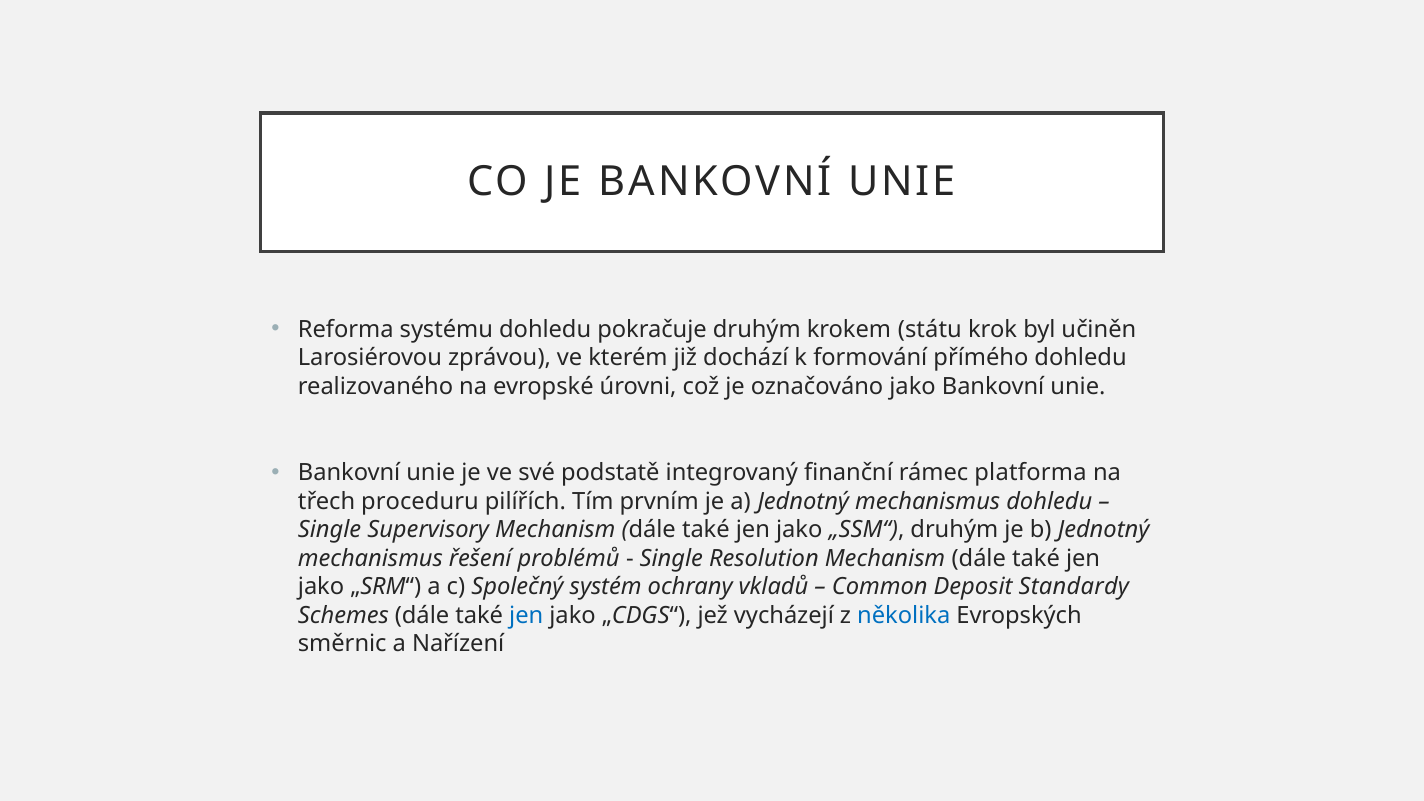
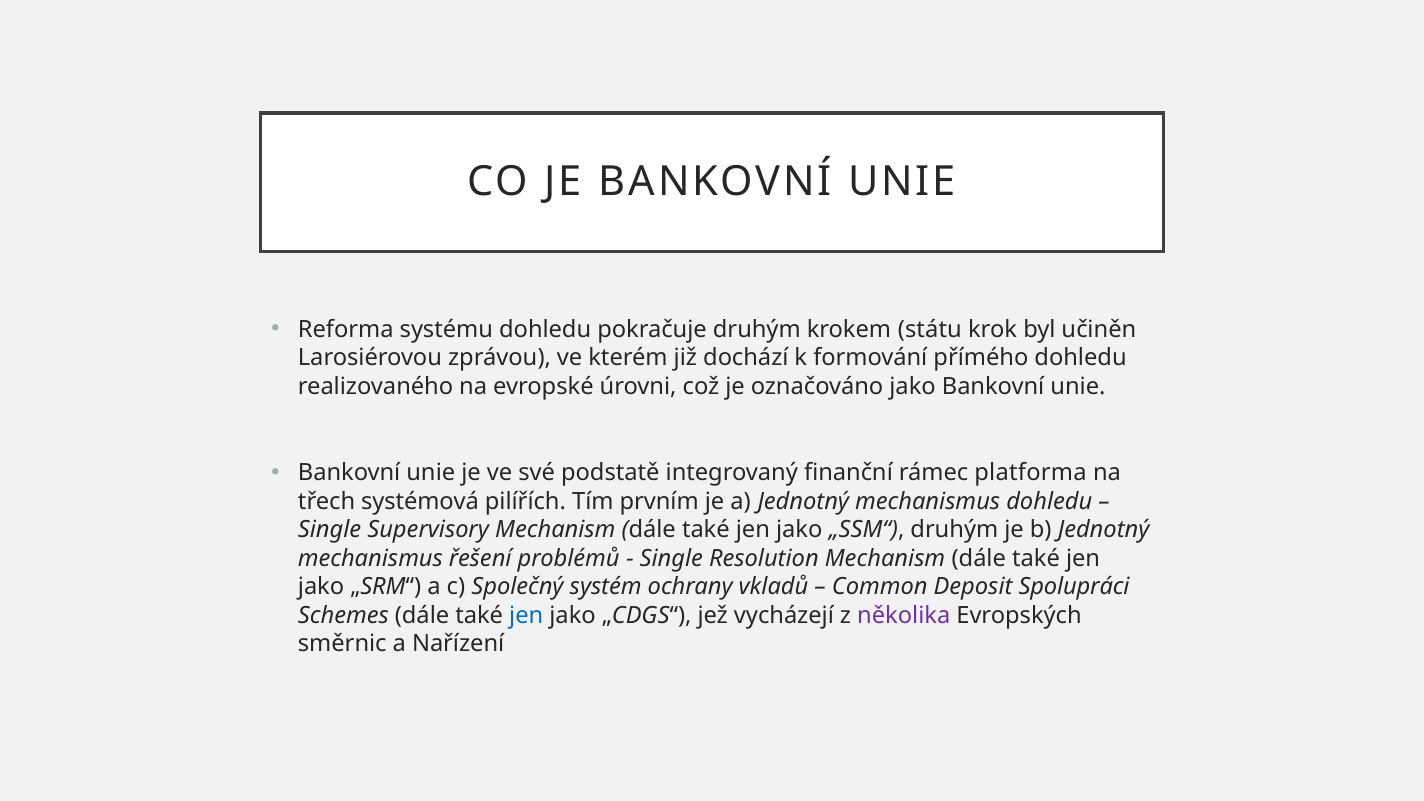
proceduru: proceduru -> systémová (420, 501)
Standardy: Standardy -> Spolupráci (1074, 587)
několika colour: blue -> purple (904, 615)
